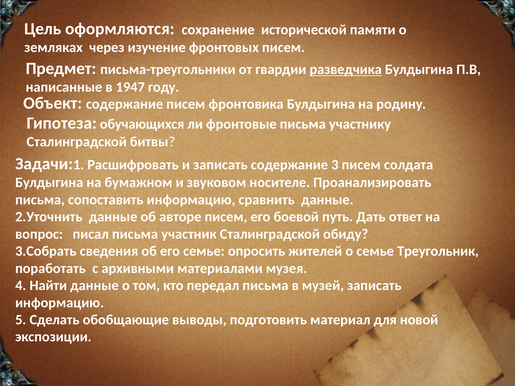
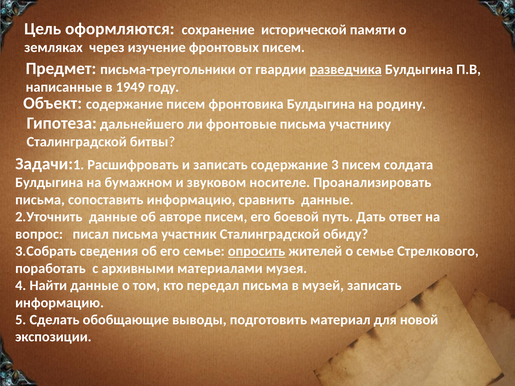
1947: 1947 -> 1949 (130, 87)
обучающихся: обучающихся -> дальнейшего (142, 124)
опросить underline: none -> present (257, 251)
Треугольник: Треугольник -> Стрелкового (438, 251)
